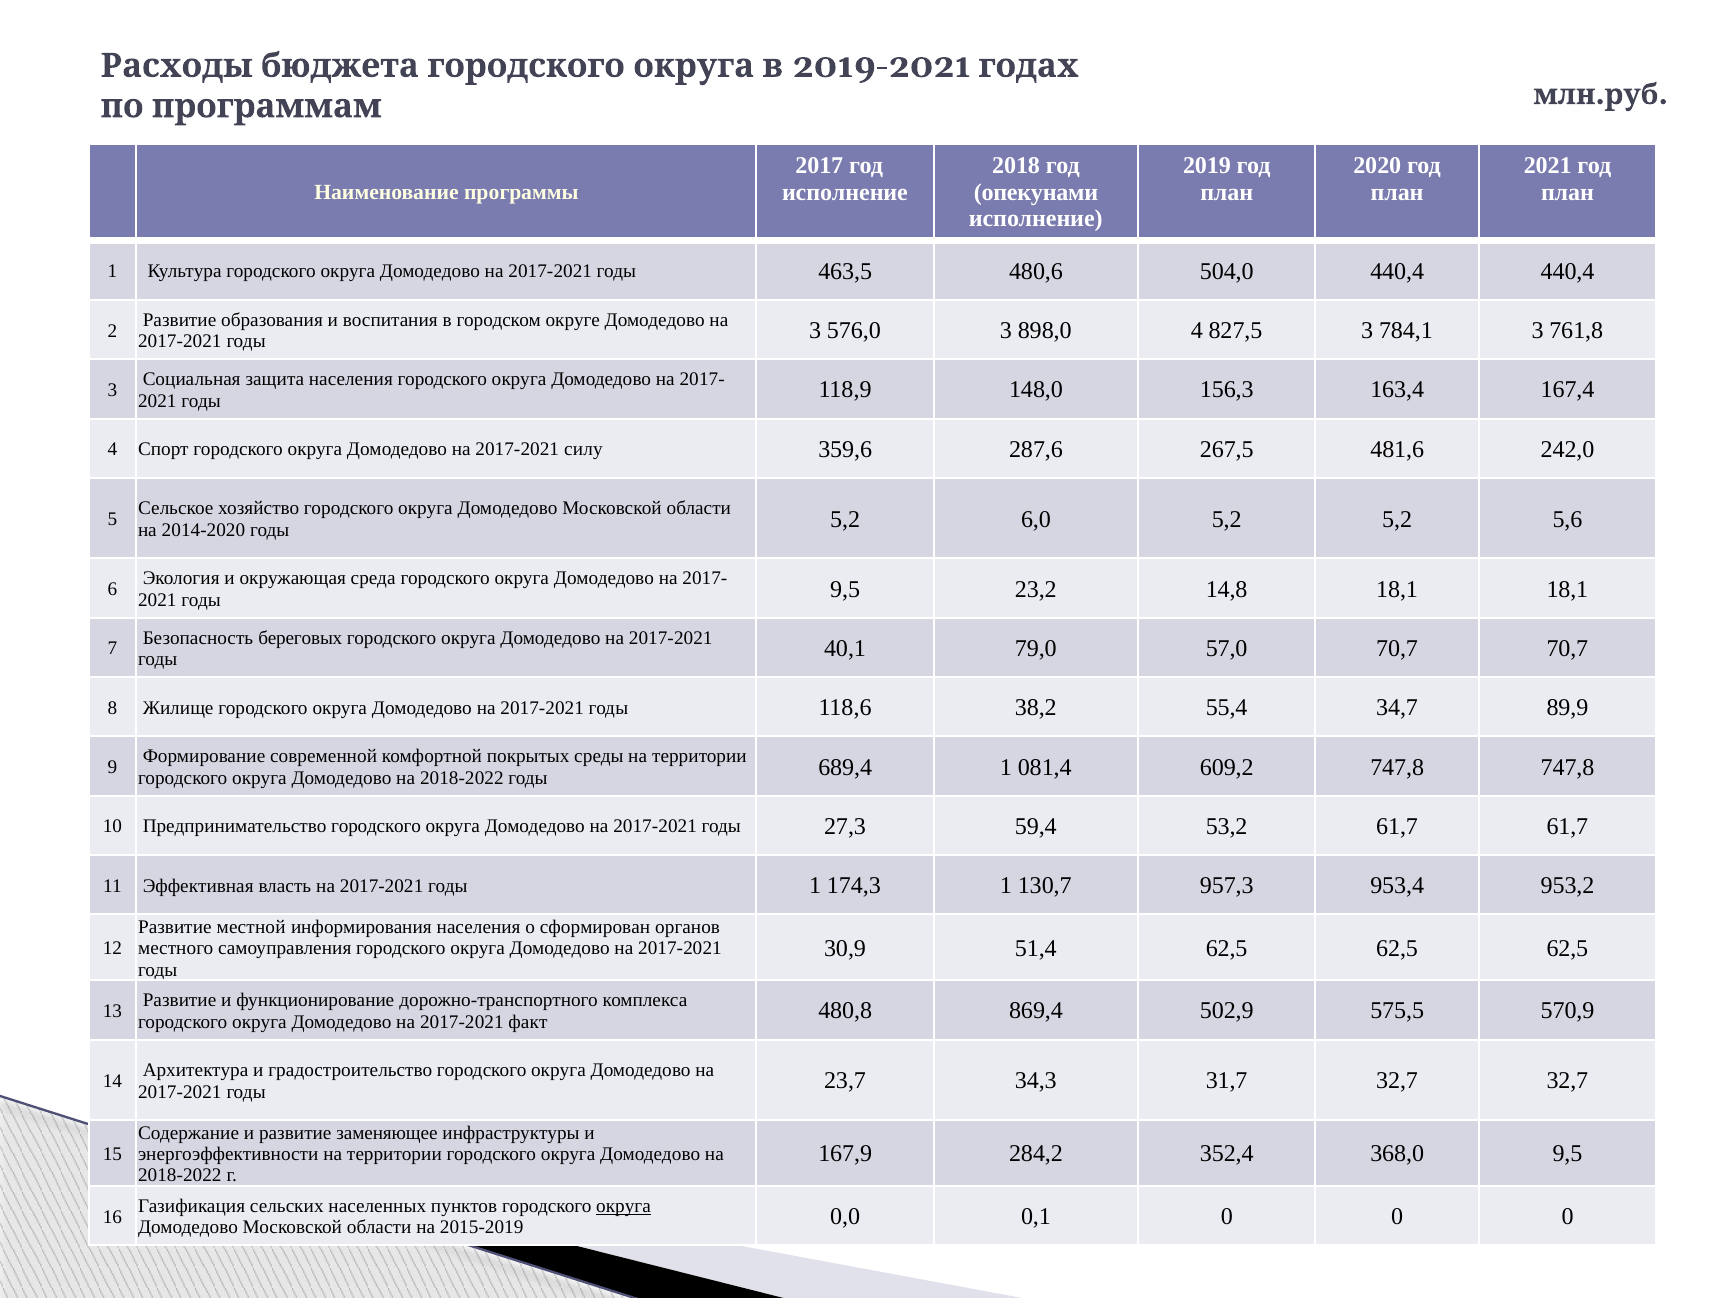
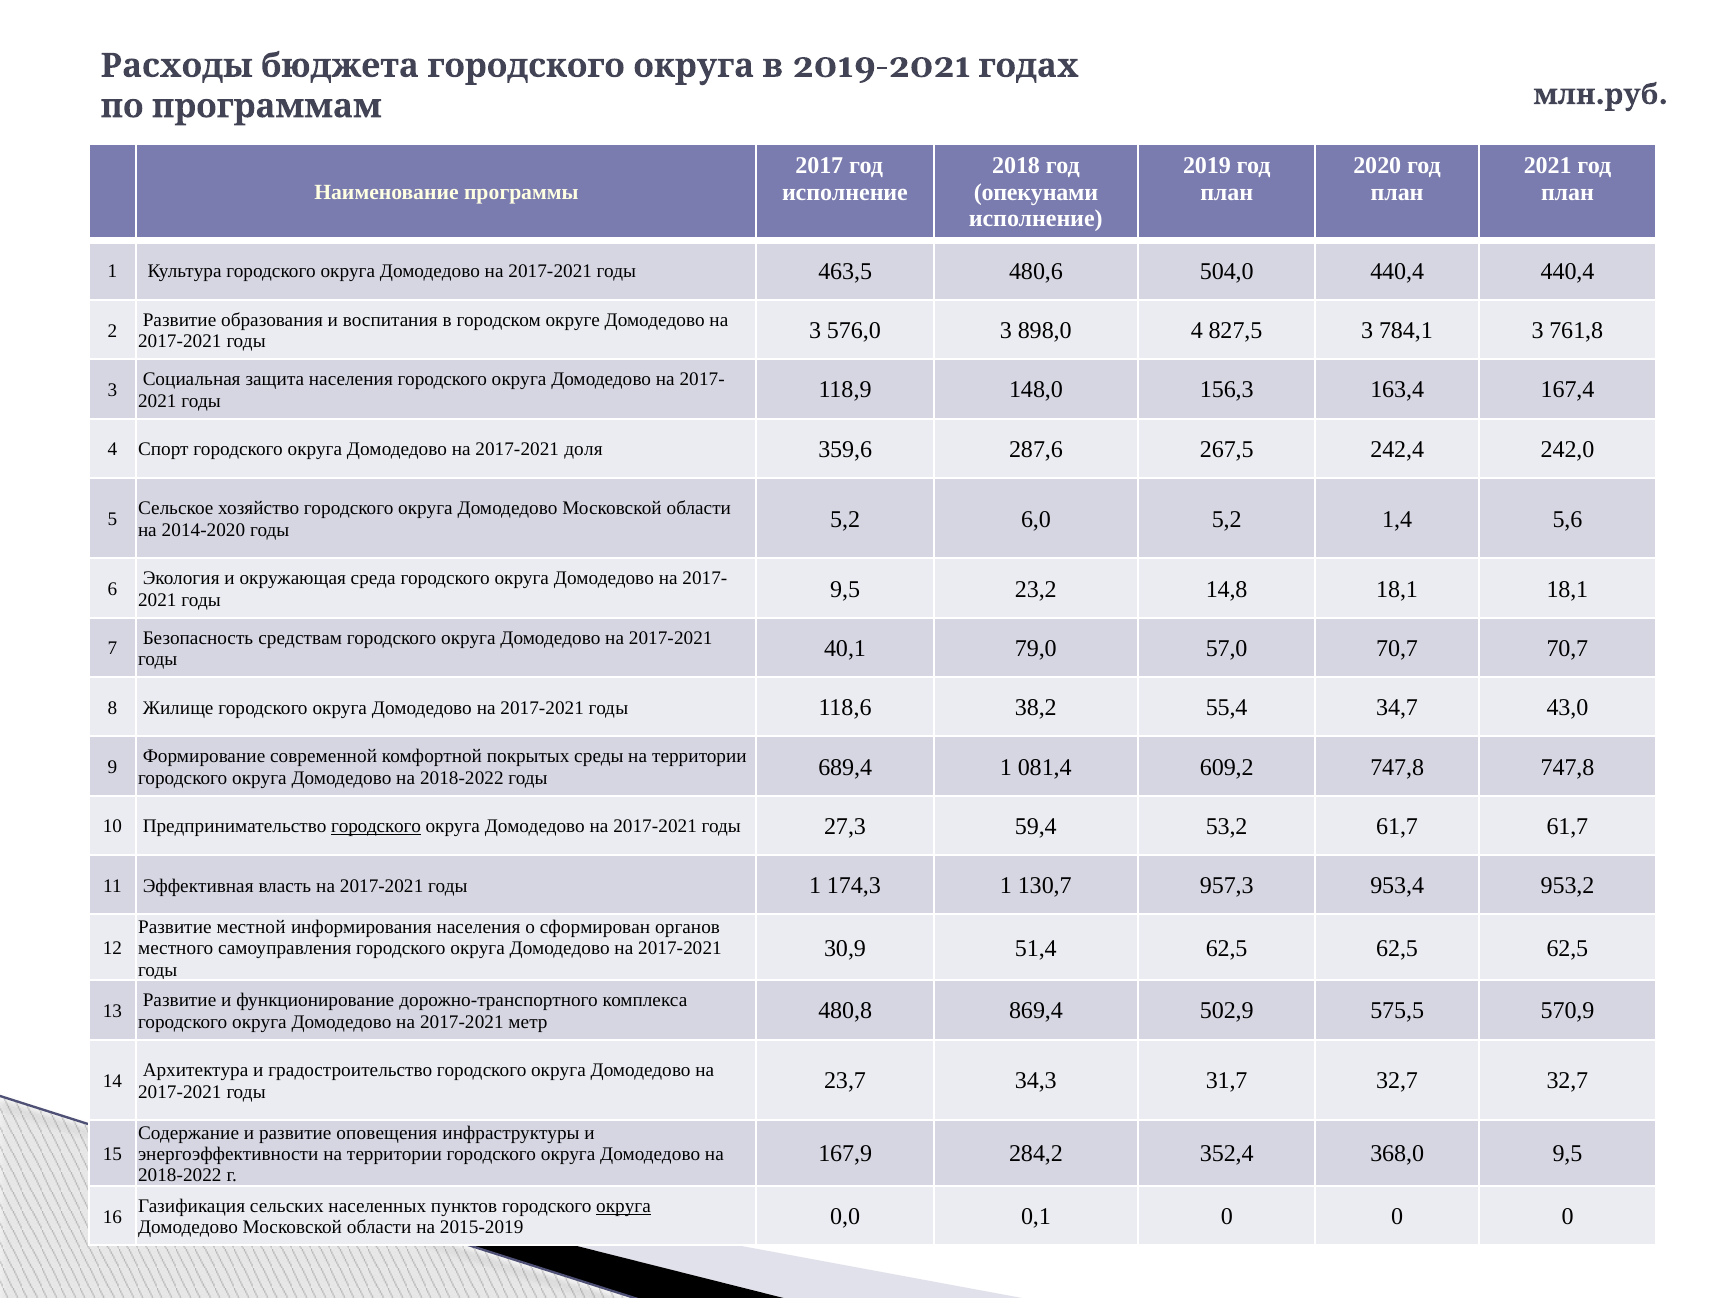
силу: силу -> доля (583, 450)
481,6: 481,6 -> 242,4 (1397, 449)
5,2 5,2: 5,2 -> 1,4 (1397, 519)
береговых: береговых -> средствам (300, 638)
89,9: 89,9 -> 43,0 (1567, 708)
городского underline: none -> present (376, 827)
факт: факт -> метр (528, 1022)
заменяющее: заменяющее -> оповещения (387, 1133)
